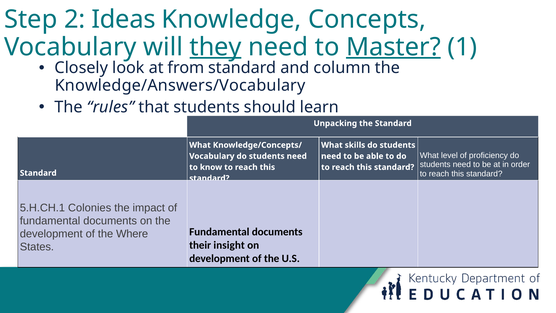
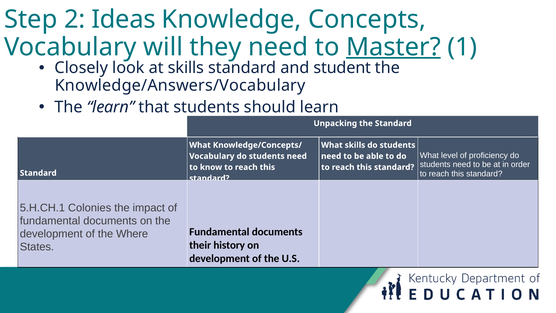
they underline: present -> none (216, 47)
at from: from -> skills (186, 68)
column: column -> student (342, 68)
The rules: rules -> learn (111, 107)
insight: insight -> history (229, 245)
